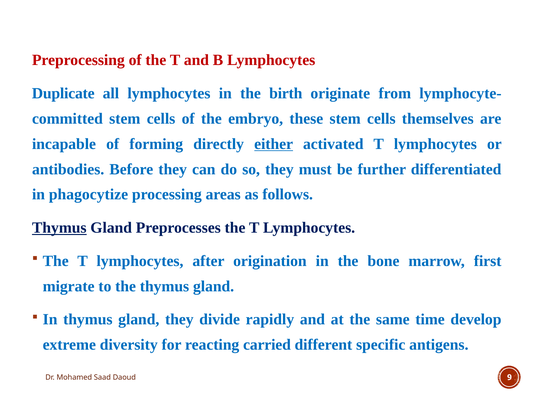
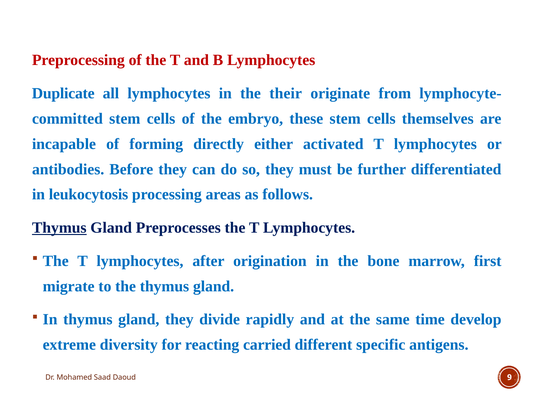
birth: birth -> their (286, 93)
either underline: present -> none (274, 144)
phagocytize: phagocytize -> leukocytosis (89, 194)
